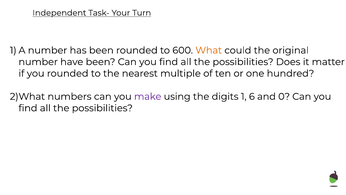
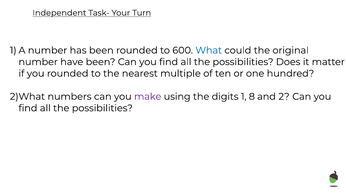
What colour: orange -> blue (209, 50)
6: 6 -> 8 (252, 96)
0: 0 -> 2 (284, 96)
